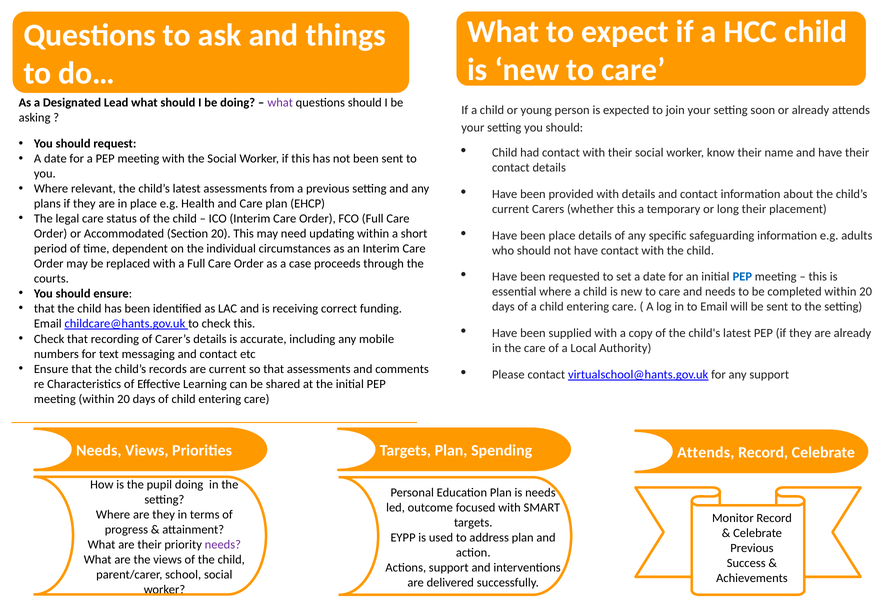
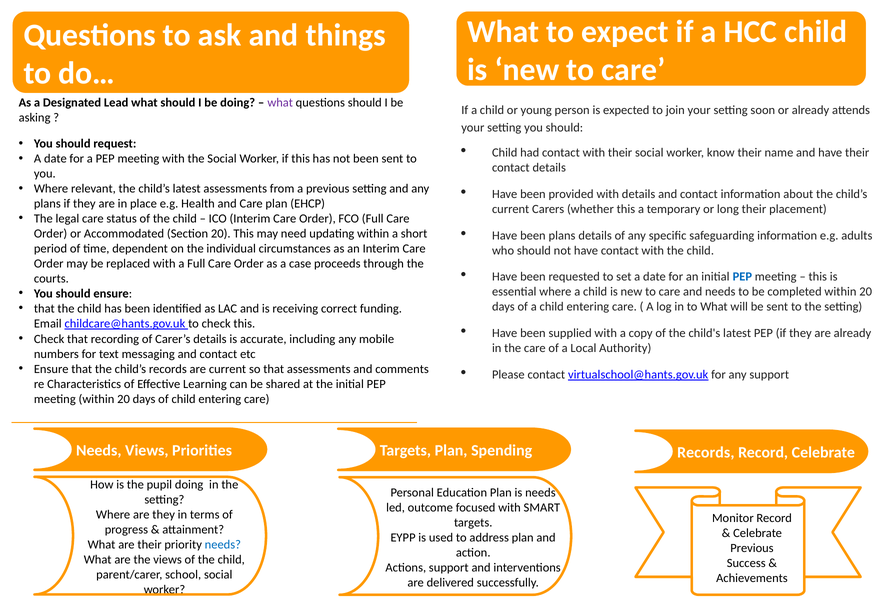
been place: place -> plans (562, 235)
to Email: Email -> What (714, 307)
Spending Attends: Attends -> Records (706, 452)
needs colour: purple -> blue (223, 544)
